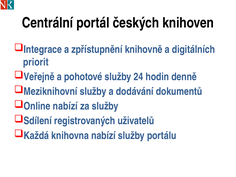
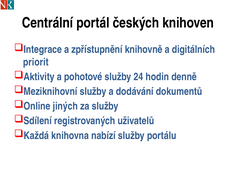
Veřejně: Veřejně -> Aktivity (39, 77)
Online nabízí: nabízí -> jiných (65, 106)
